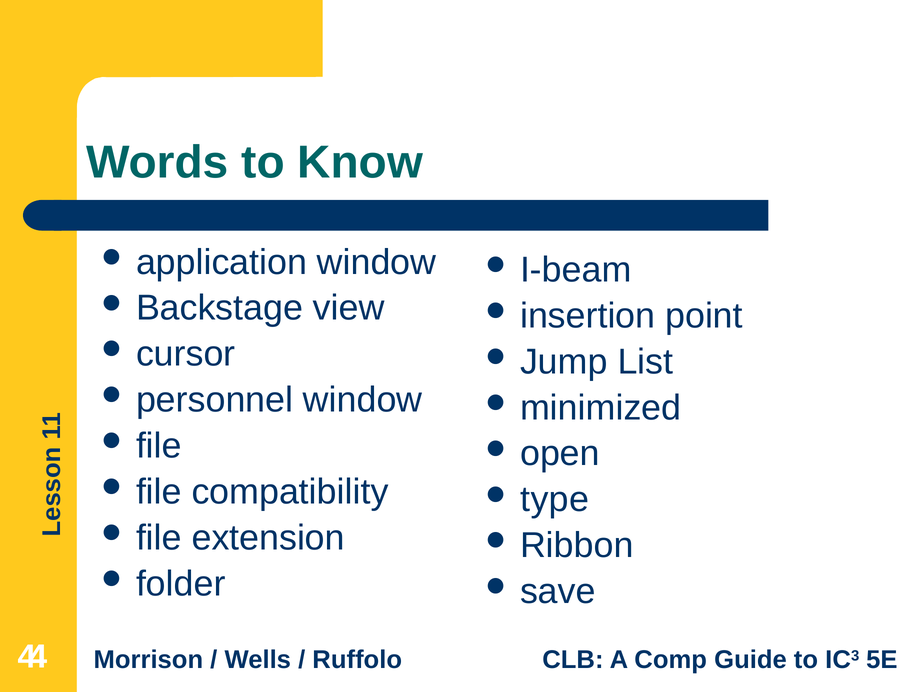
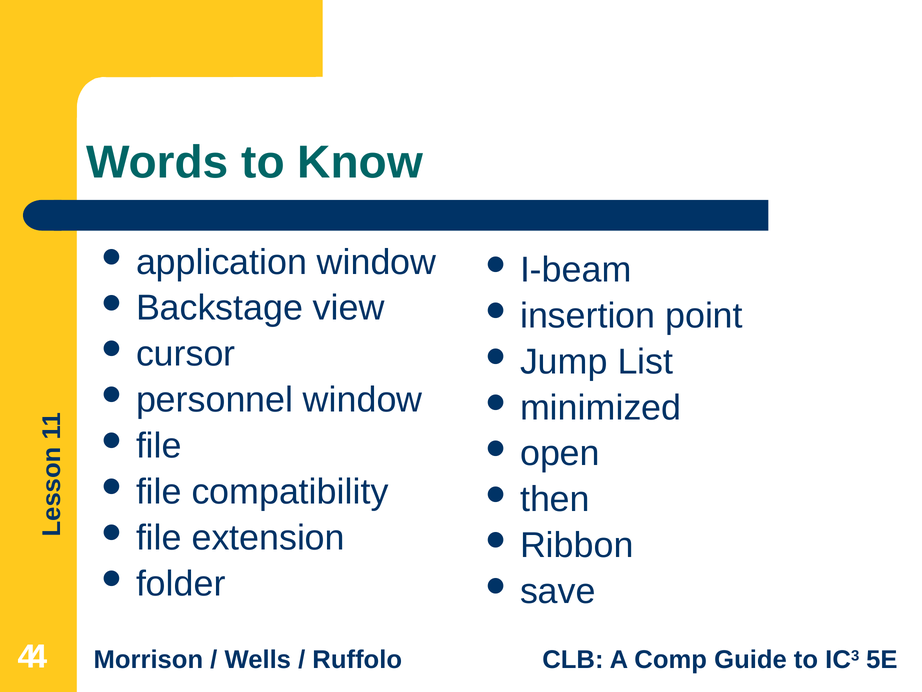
type: type -> then (555, 499)
